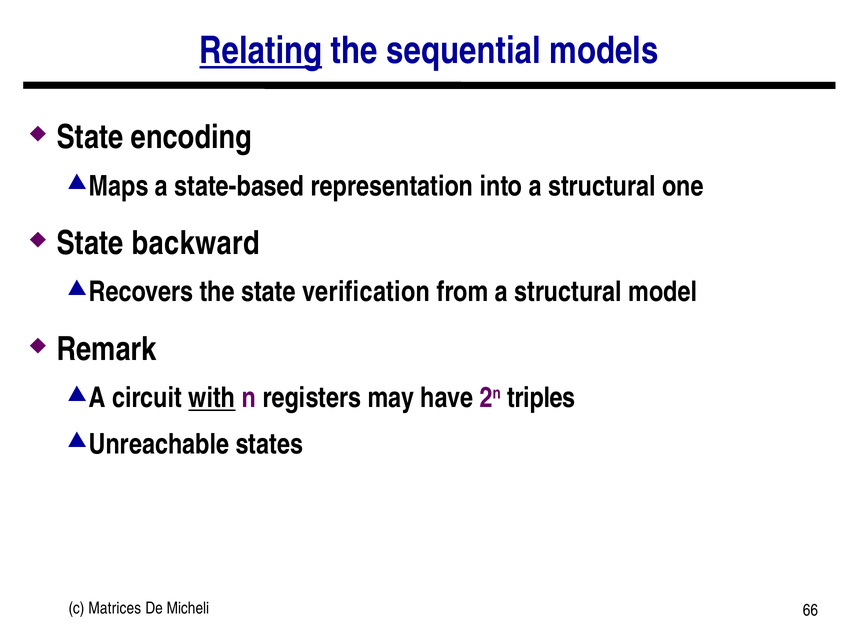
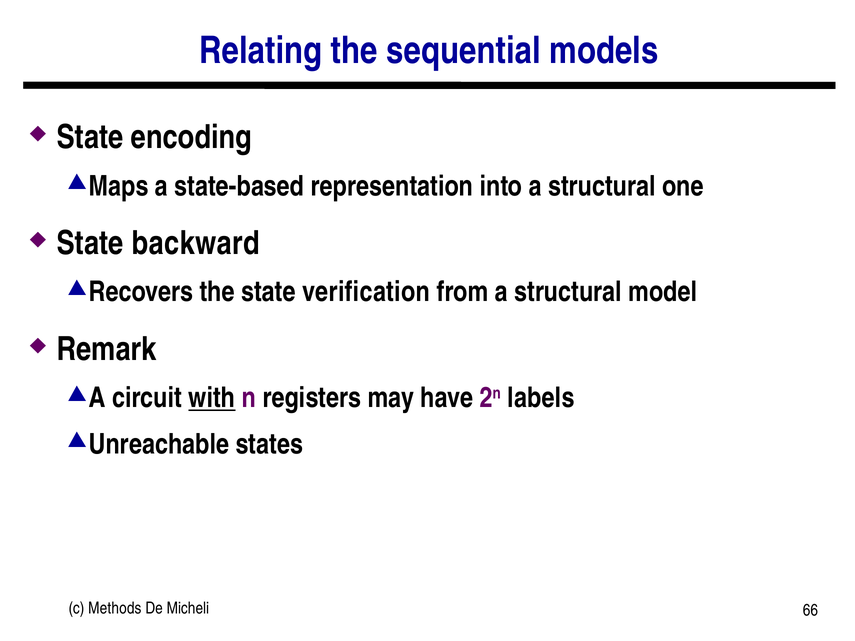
Relating underline: present -> none (261, 51)
triples: triples -> labels (541, 398)
Matrices: Matrices -> Methods (115, 608)
